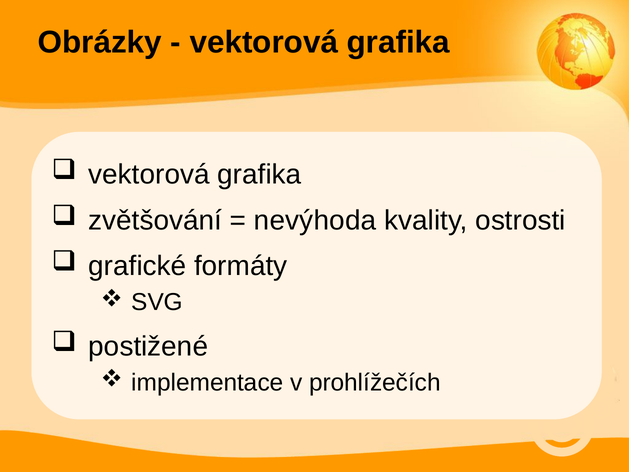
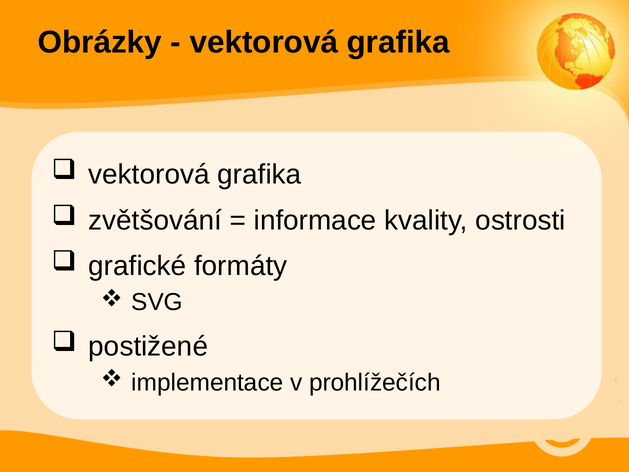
nevýhoda: nevýhoda -> informace (315, 220)
